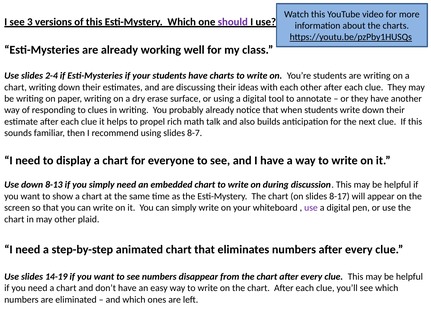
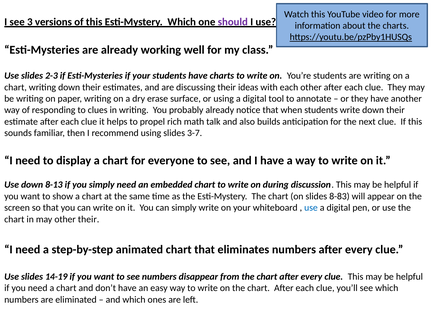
2-4: 2-4 -> 2-3 (51, 76)
8-7: 8-7 -> 3-7 (195, 133)
8-17: 8-17 -> 8-83 (339, 196)
use colour: purple -> blue (311, 208)
other plaid: plaid -> their (89, 219)
